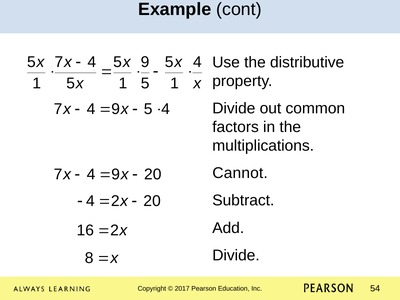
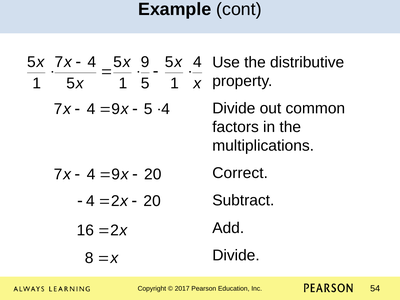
Cannot: Cannot -> Correct (240, 173)
